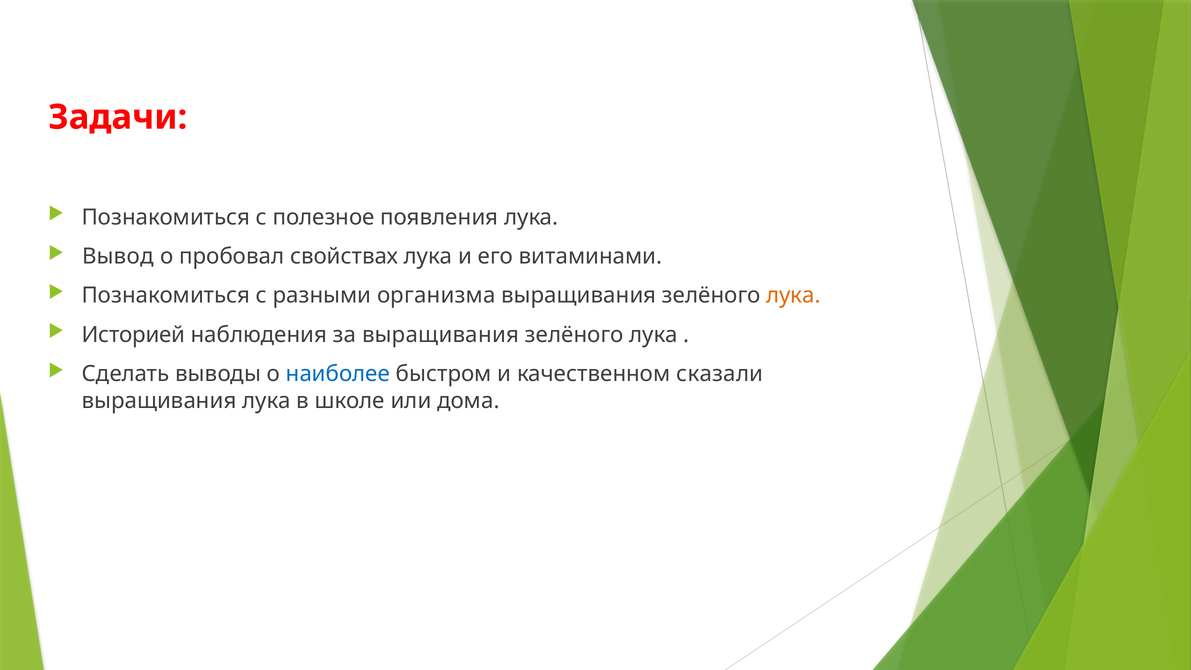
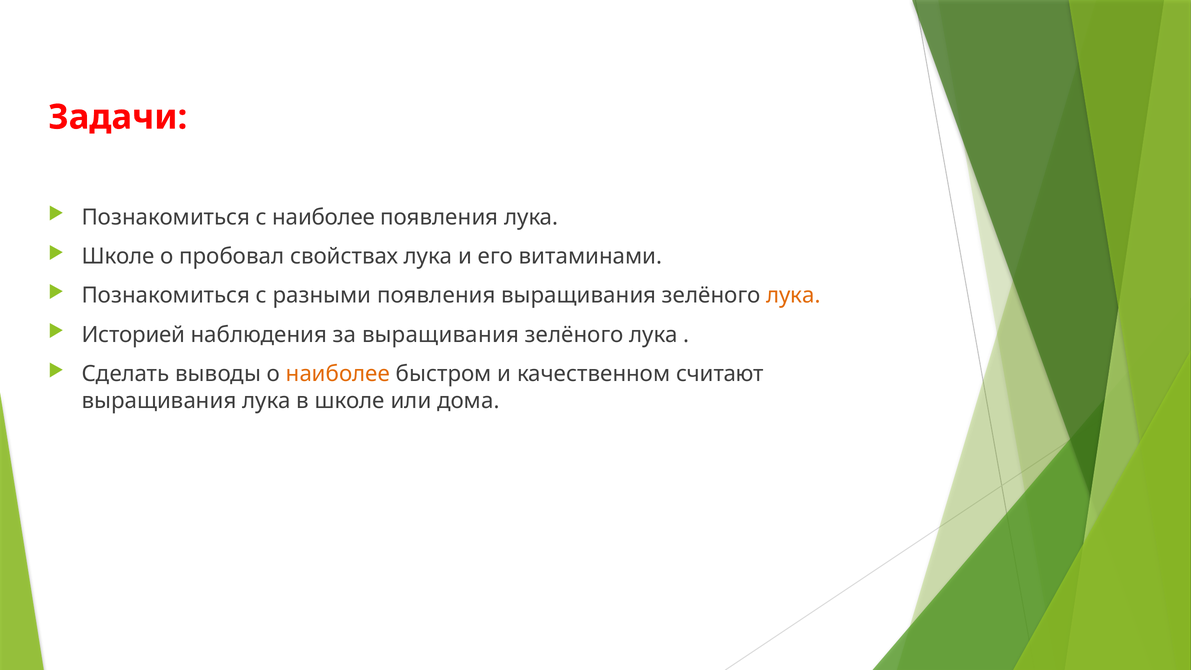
с полезное: полезное -> наиболее (324, 217)
Вывод: Вывод -> Школе (118, 256)
разными организма: организма -> появления (436, 296)
наиболее colour: blue -> orange (338, 374)
сказали: сказали -> считают (720, 374)
